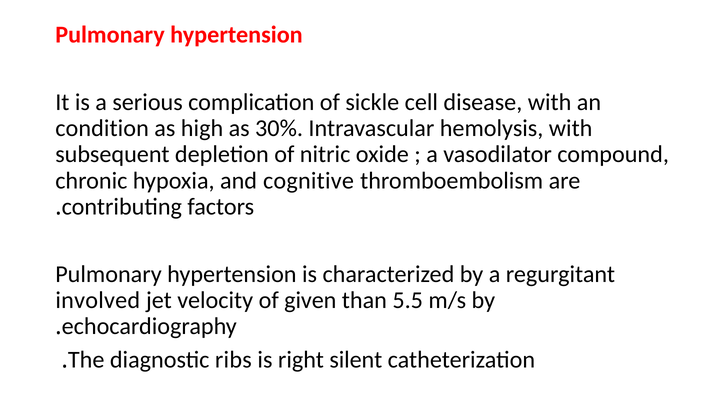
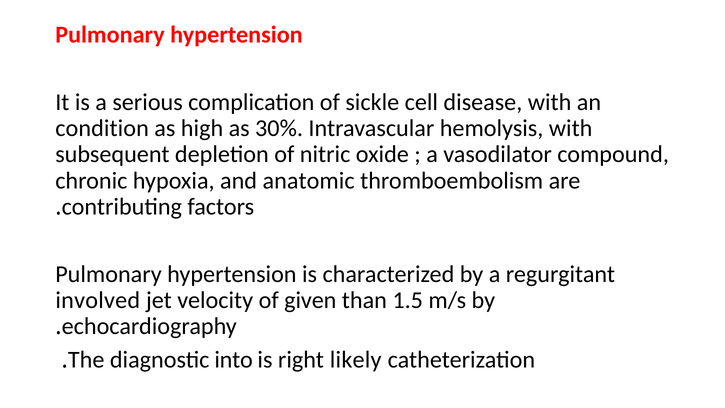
cognitive: cognitive -> anatomic (309, 180)
5.5: 5.5 -> 1.5 (408, 300)
ribs: ribs -> into (234, 360)
silent: silent -> likely (356, 360)
